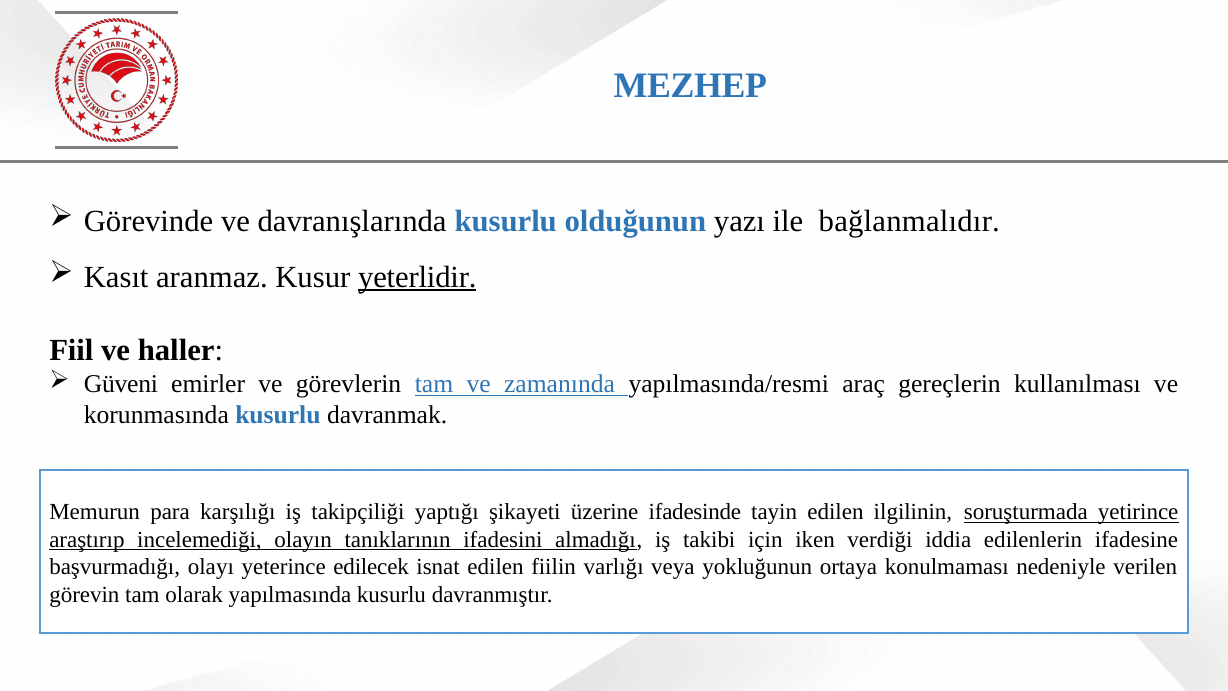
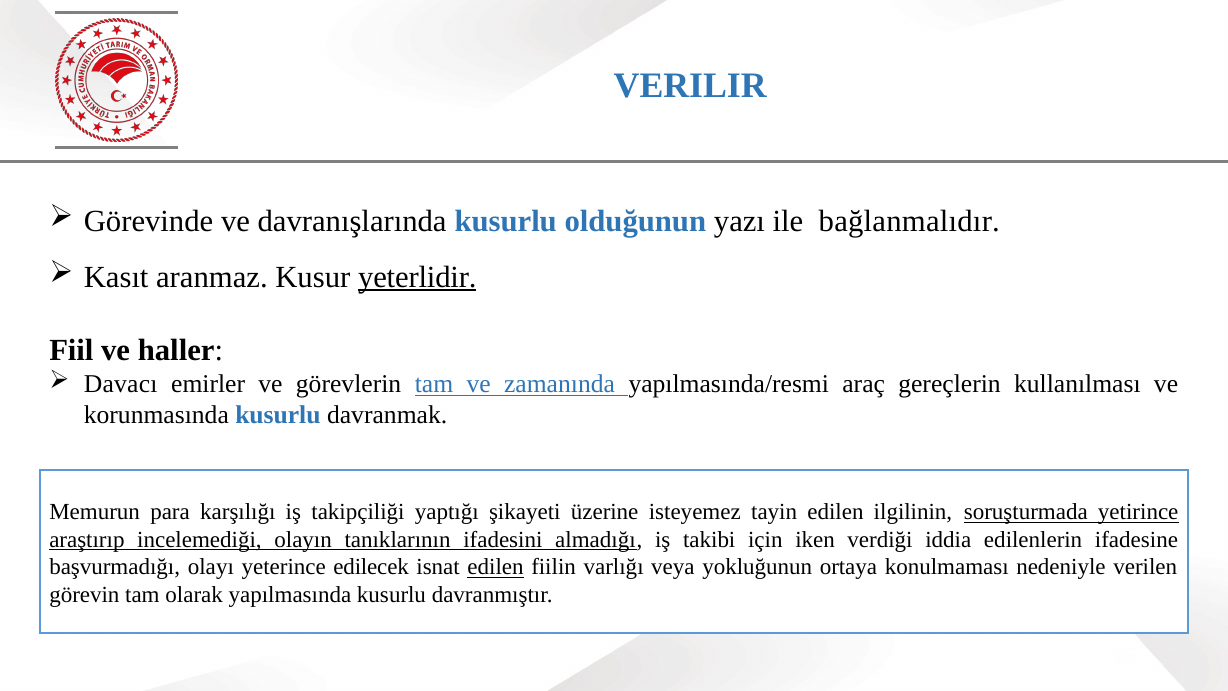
MEZHEP: MEZHEP -> VERILIR (690, 85)
Güveni: Güveni -> Davacı (121, 384)
ifadesinde: ifadesinde -> isteyemez (695, 512)
edilen underline: none -> present (496, 567)
